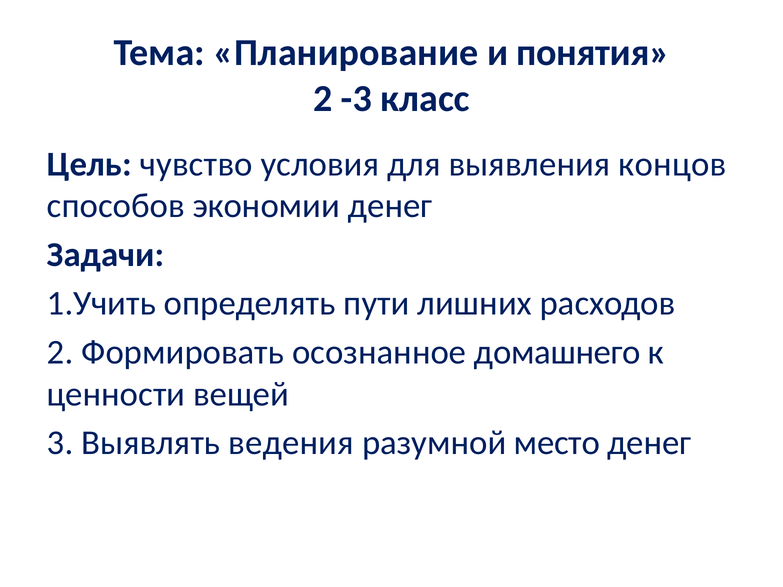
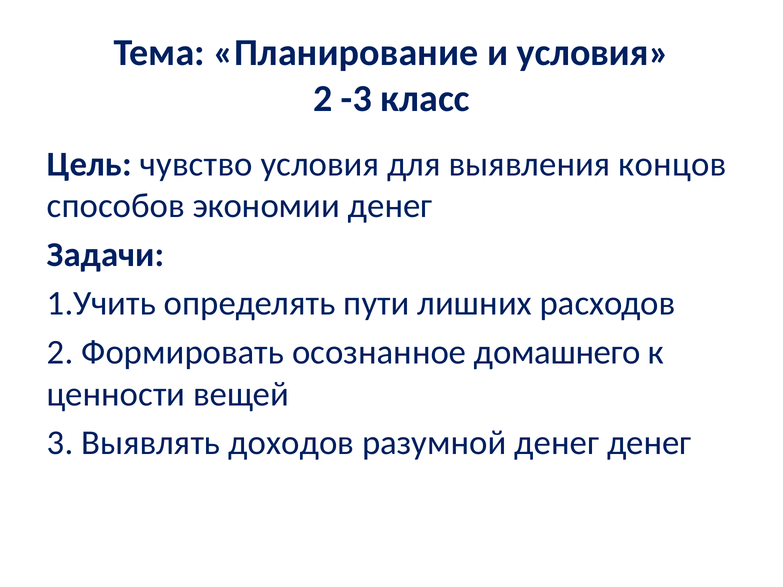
и понятия: понятия -> условия (593, 53)
ведения: ведения -> доходов (291, 443)
разумной место: место -> денег (557, 443)
